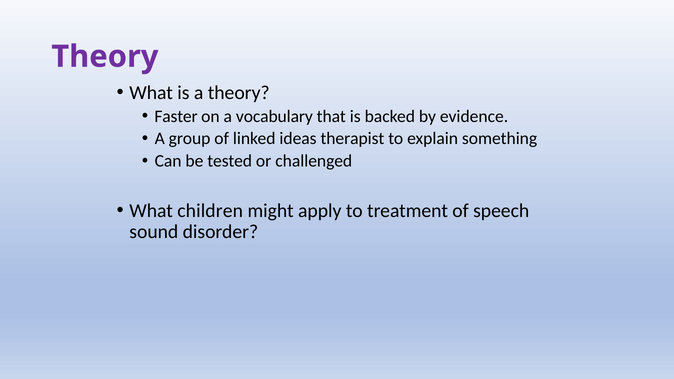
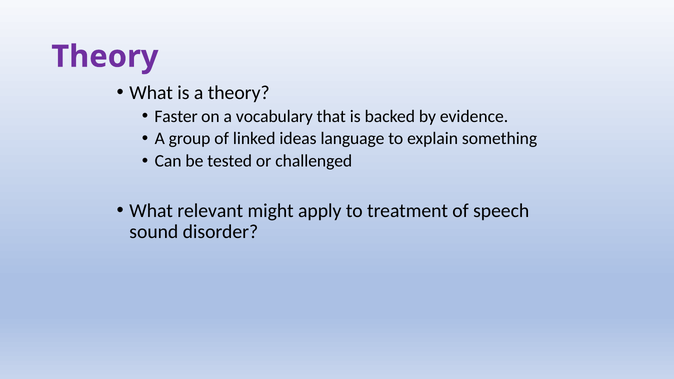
therapist: therapist -> language (352, 139)
children: children -> relevant (210, 211)
